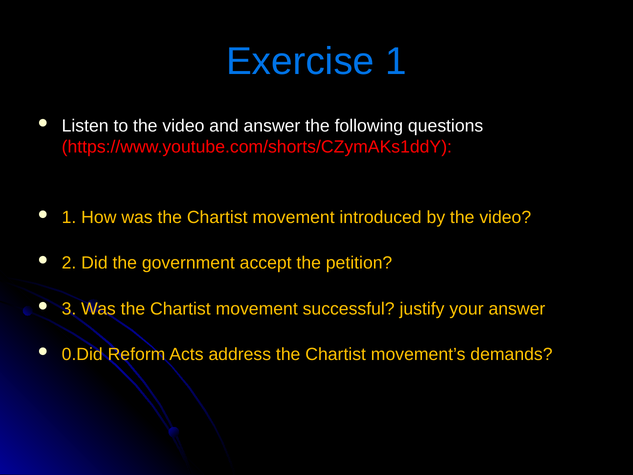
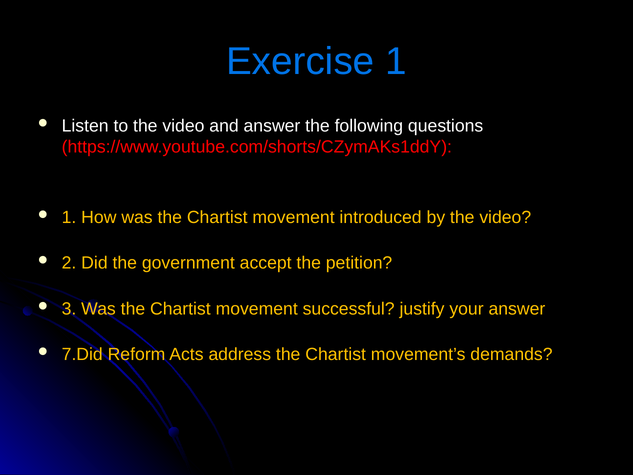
0.Did: 0.Did -> 7.Did (82, 354)
